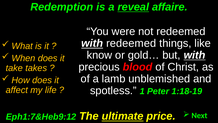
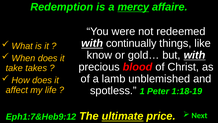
reveal: reveal -> mercy (133, 7)
with redeemed: redeemed -> continually (131, 43)
